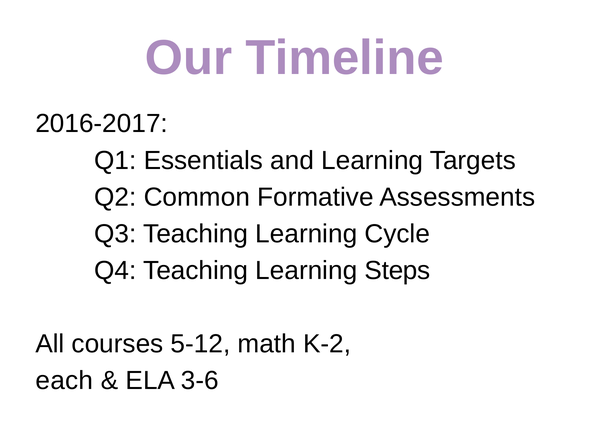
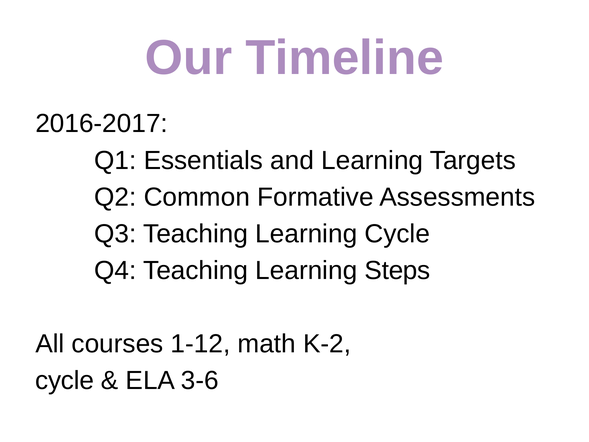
5-12: 5-12 -> 1-12 (200, 344)
each: each -> cycle (65, 380)
